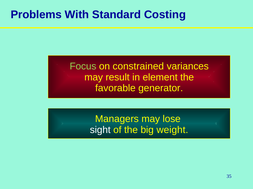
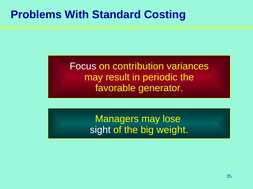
Focus colour: light green -> white (83, 67)
constrained: constrained -> contribution (138, 67)
element: element -> periodic (160, 77)
